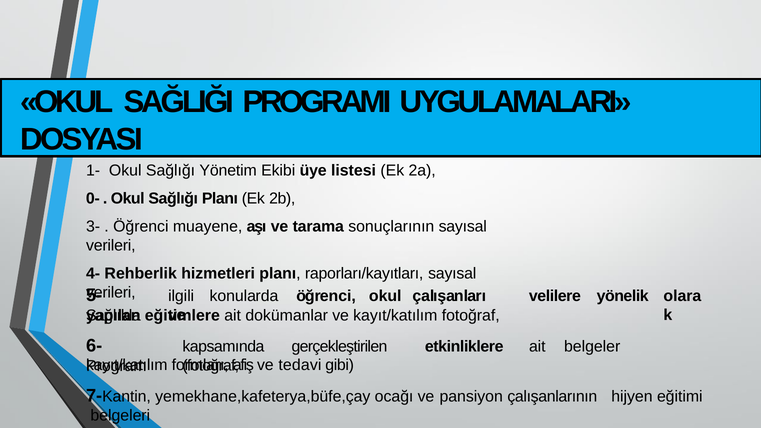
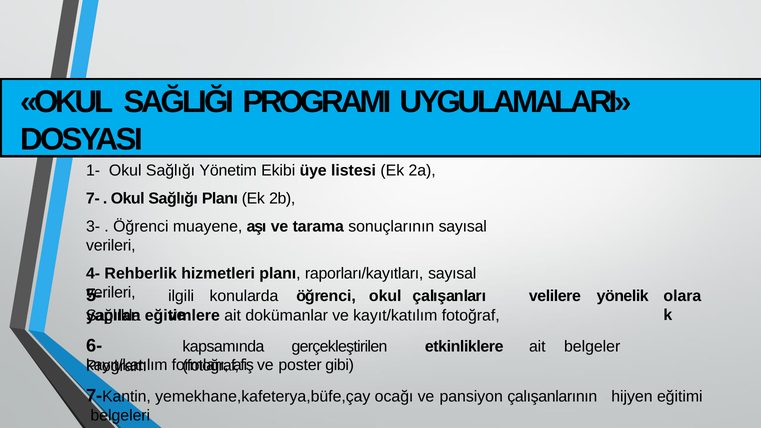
0-: 0- -> 7- (93, 199)
tedavi: tedavi -> poster (300, 365)
